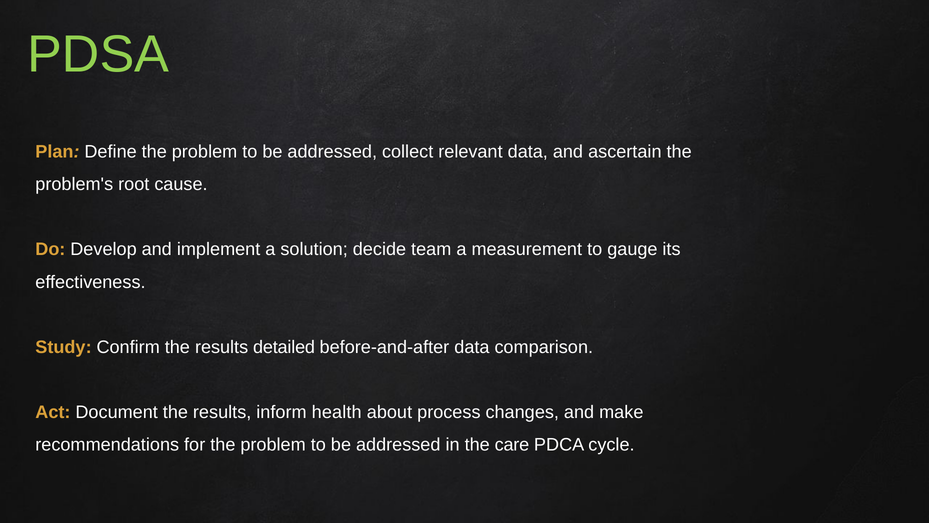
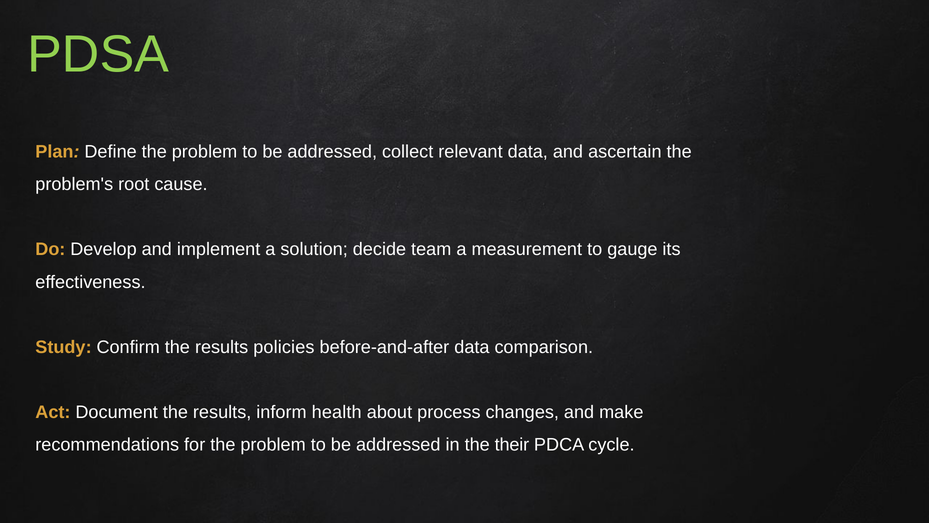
detailed: detailed -> policies (284, 347)
care: care -> their (512, 444)
